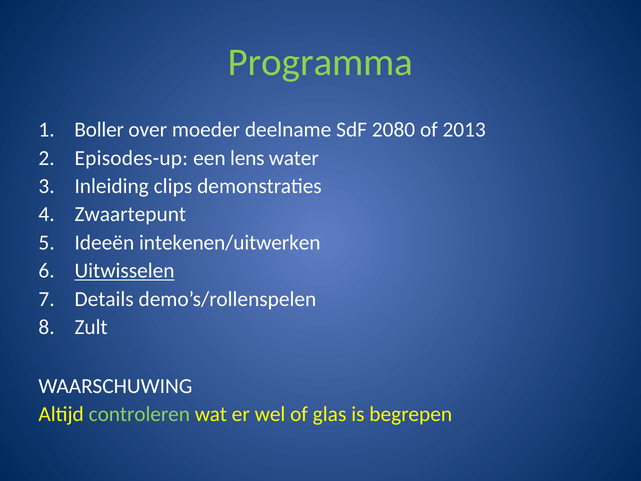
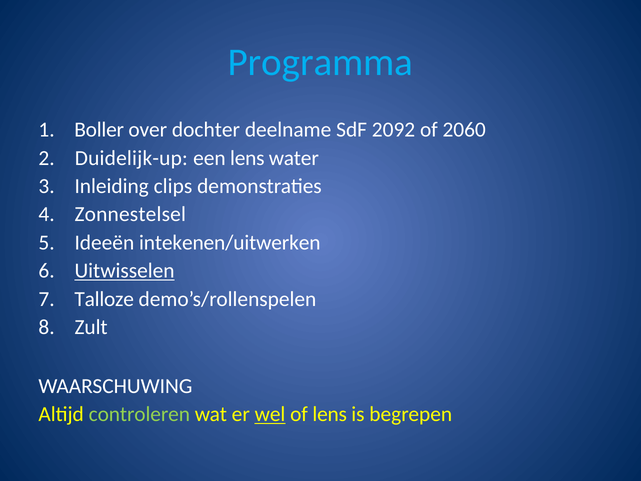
Programma colour: light green -> light blue (320, 62)
moeder: moeder -> dochter (206, 130)
2080: 2080 -> 2092 (394, 130)
2013: 2013 -> 2060 (464, 130)
Episodes-up: Episodes-up -> Duidelijk-up (131, 158)
Zwaartepunt: Zwaartepunt -> Zonnestelsel (130, 214)
Details: Details -> Talloze (104, 299)
wel underline: none -> present (270, 414)
of glas: glas -> lens (330, 414)
